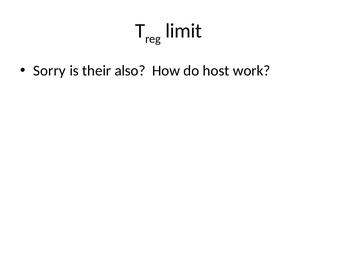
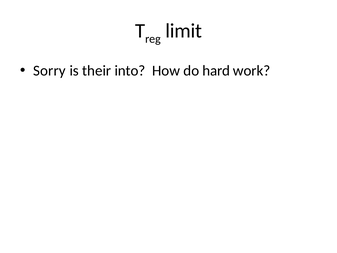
also: also -> into (130, 71)
host: host -> hard (216, 71)
